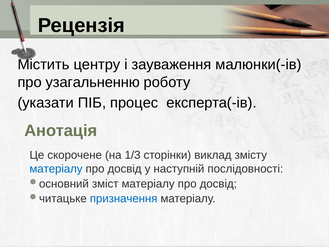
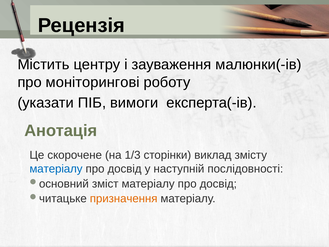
узагальненню: узагальненню -> моніторингові (93, 82)
процес: процес -> вимоги (134, 103)
призначення colour: blue -> orange (124, 198)
